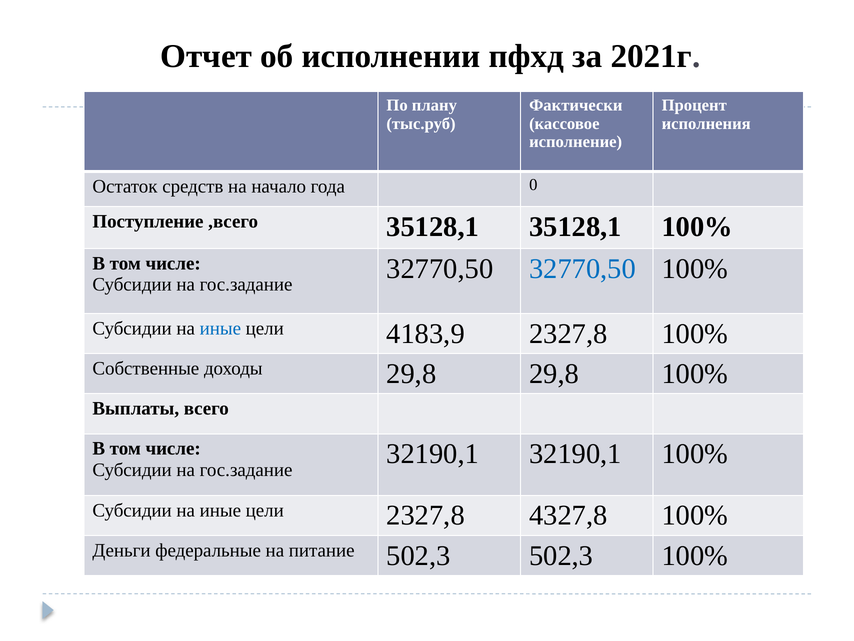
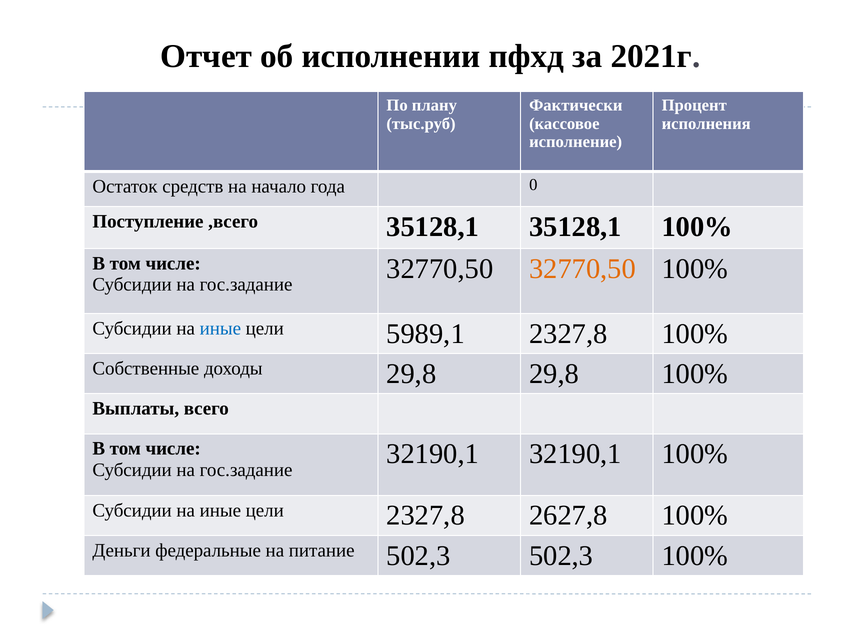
32770,50 colour: blue -> orange (583, 268)
4183,9: 4183,9 -> 5989,1 (426, 334)
4327,8: 4327,8 -> 2627,8 (568, 515)
